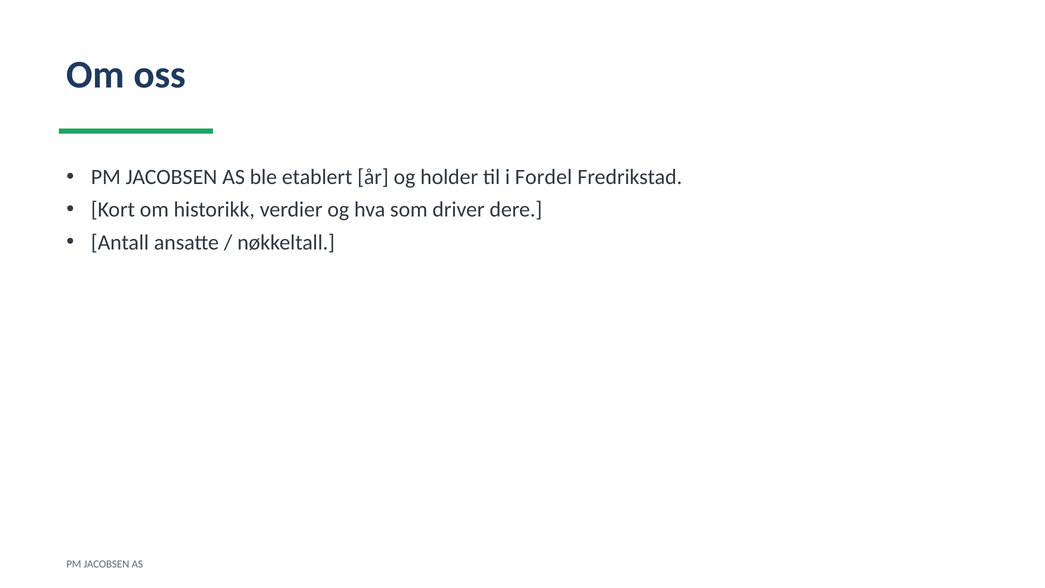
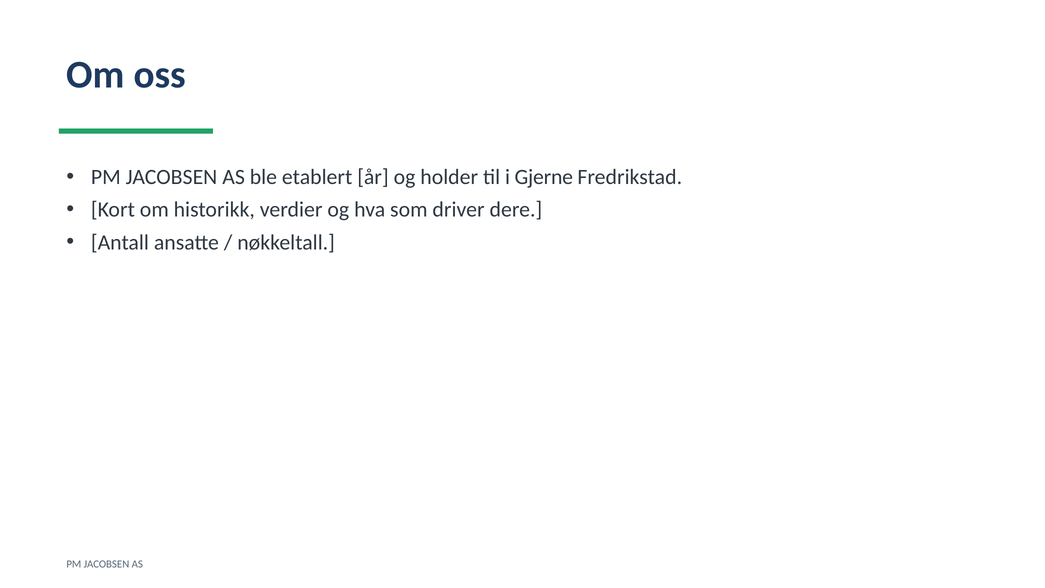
Fordel: Fordel -> Gjerne (544, 177)
